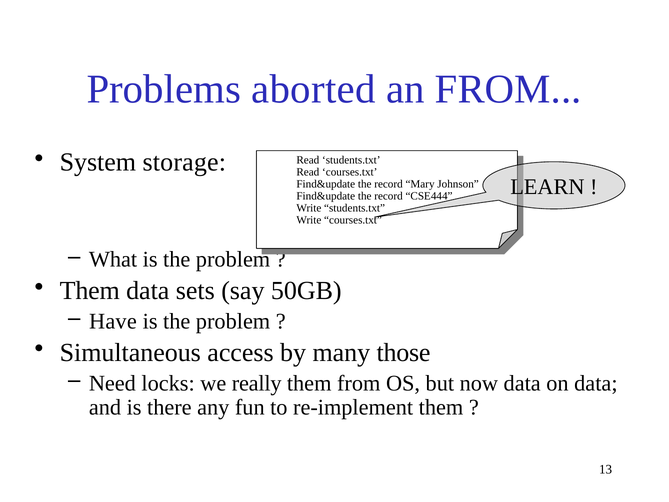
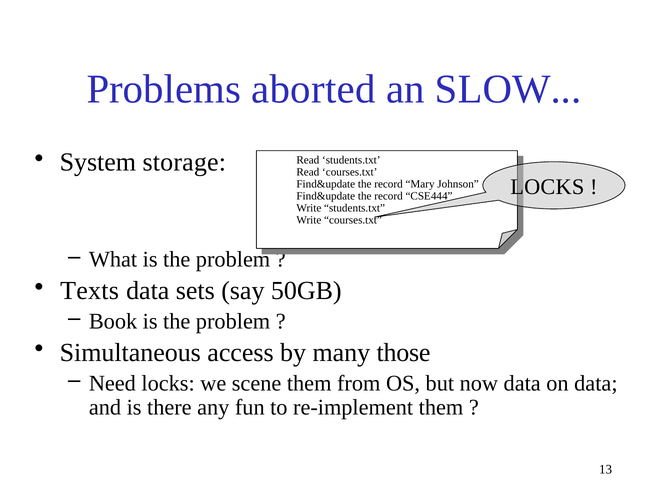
an FROM: FROM -> SLOW (508, 89)
LEARN: LEARN -> LOCKS (547, 187)
Them: Them -> Texts (90, 291)
Have: Have -> Book (113, 321)
really: really -> scene (257, 383)
